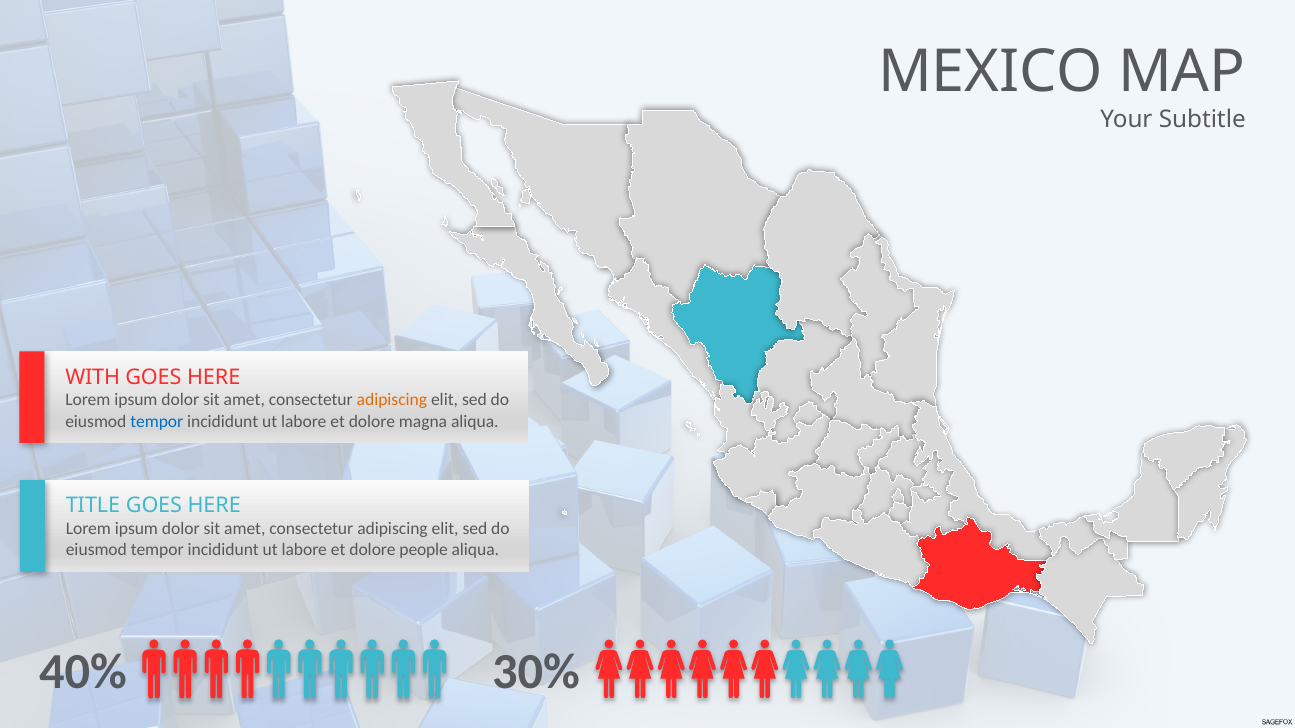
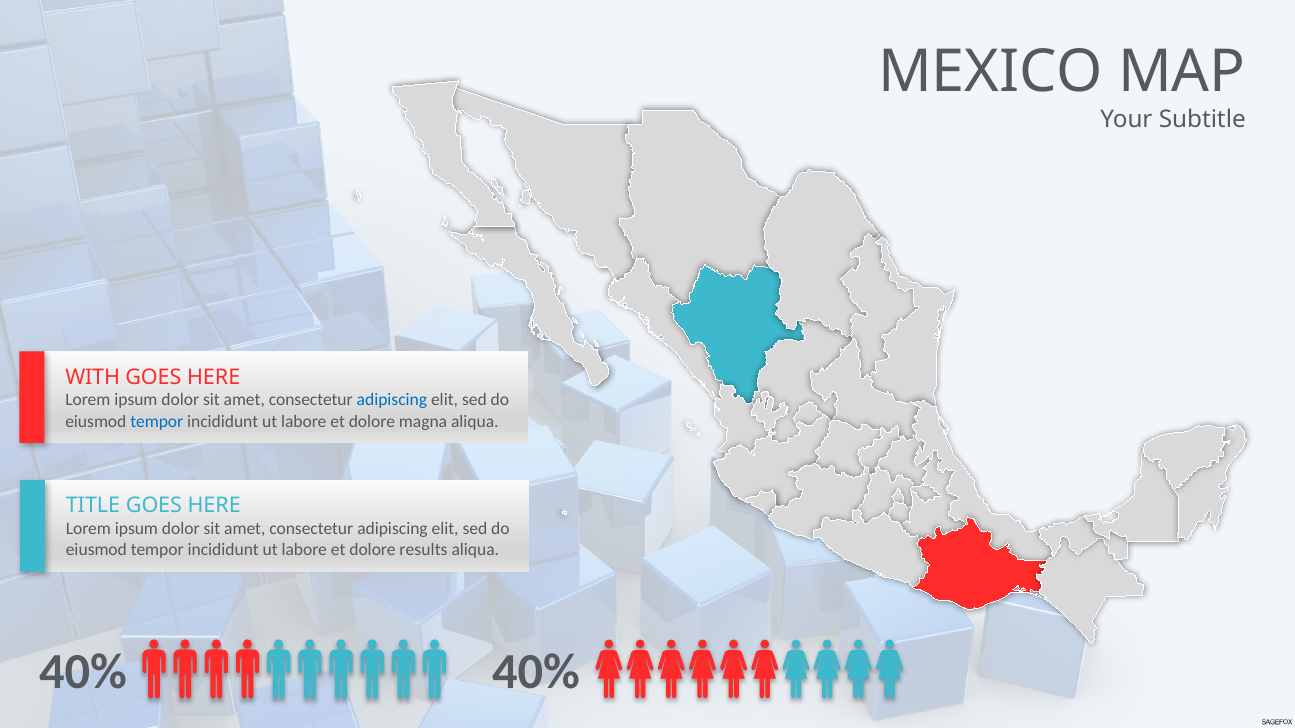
adipiscing colour: orange -> blue (392, 400)
people: people -> results (424, 550)
40% 30%: 30% -> 40% (536, 672)
